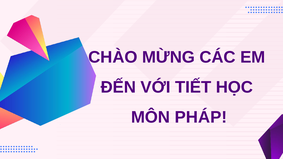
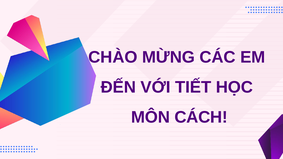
PHÁP: PHÁP -> CÁCH (201, 117)
